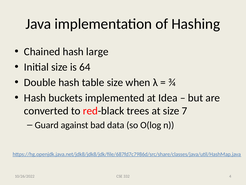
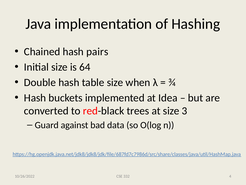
large: large -> pairs (97, 52)
7: 7 -> 3 (184, 111)
